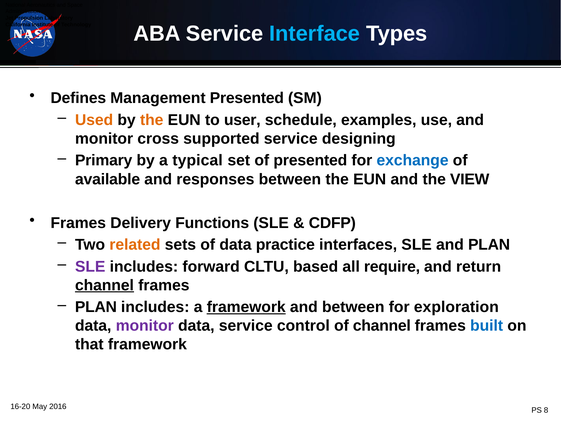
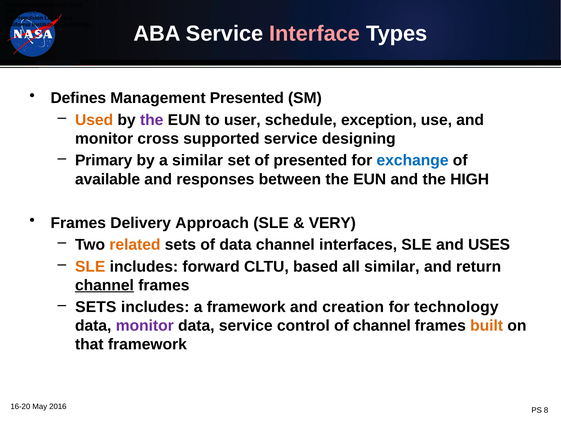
Interface colour: light blue -> pink (315, 34)
the colour: orange -> purple (152, 120)
examples: examples -> exception (379, 120)
a typical: typical -> similar (198, 160)
VIEW: VIEW -> HIGH (470, 179)
Functions: Functions -> Approach (212, 223)
CDFP: CDFP -> VERY (332, 223)
data practice: practice -> channel (285, 245)
and PLAN: PLAN -> USES (489, 245)
SLE colour: purple -> orange (90, 266)
all require: require -> similar (392, 266)
PLAN: PLAN -> SETS (96, 307)
framework underline: present -> none (246, 307)
and between: between -> creation (353, 307)
for exploration: exploration -> technology (456, 307)
built colour: blue -> orange (487, 326)
